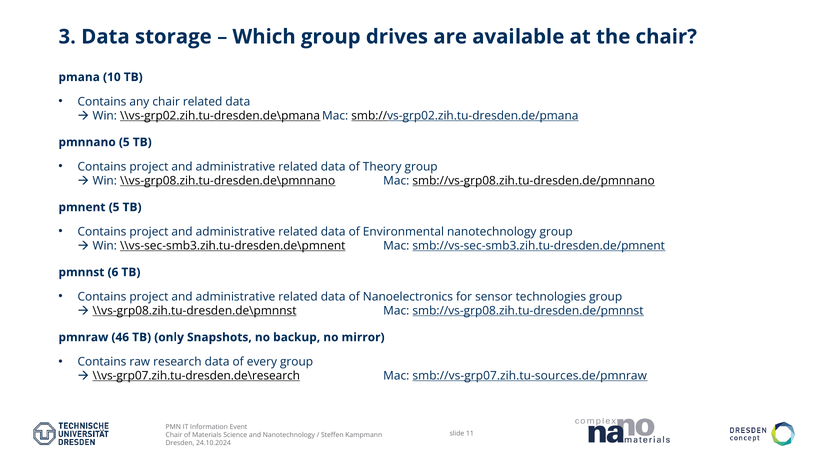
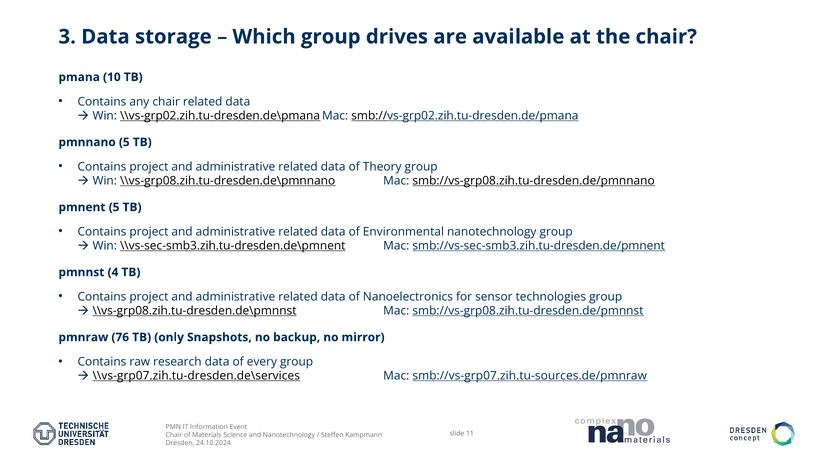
6: 6 -> 4 (113, 273)
46: 46 -> 76 (120, 338)
\\vs-grp07.zih.tu-dresden.de\research: \\vs-grp07.zih.tu-dresden.de\research -> \\vs-grp07.zih.tu-dresden.de\services (196, 376)
